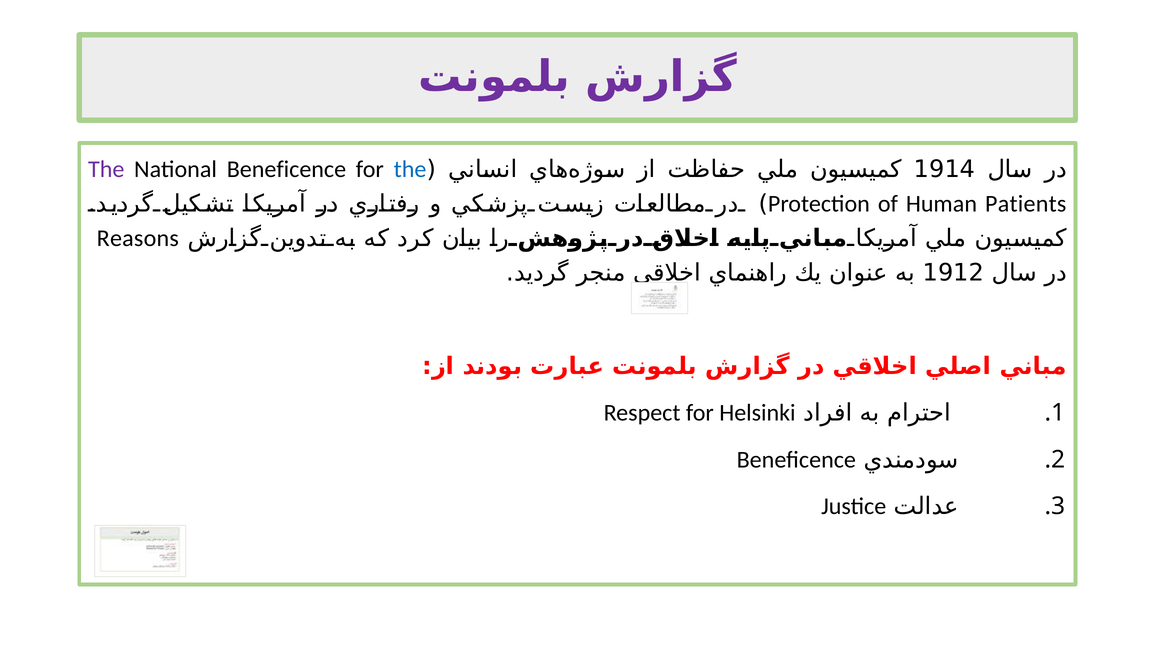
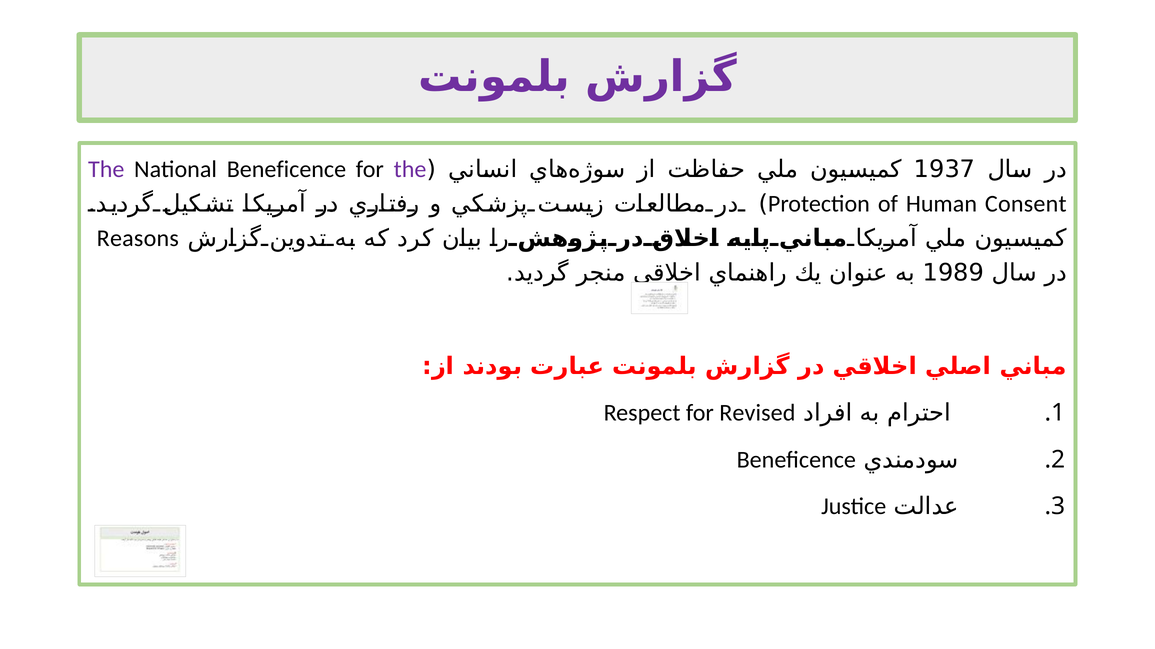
1914: 1914 -> 1937 (945, 169)
the colour: blue -> purple (410, 169)
Patients: Patients -> Consent (1026, 204)
1912: 1912 -> 1989 (953, 273)
Helsinki: Helsinki -> Revised (757, 413)
